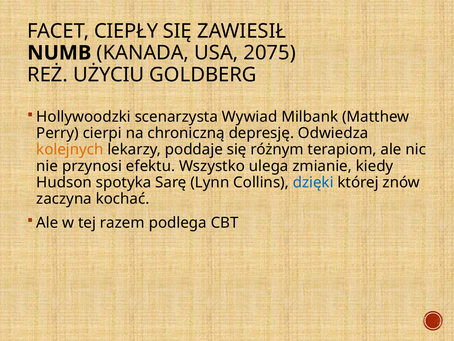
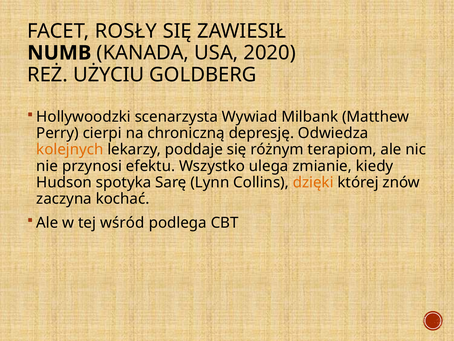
CIEPŁY: CIEPŁY -> ROSŁY (126, 31)
2075: 2075 -> 2020 (270, 53)
dzięki colour: blue -> orange (313, 182)
razem: razem -> wśród (122, 222)
